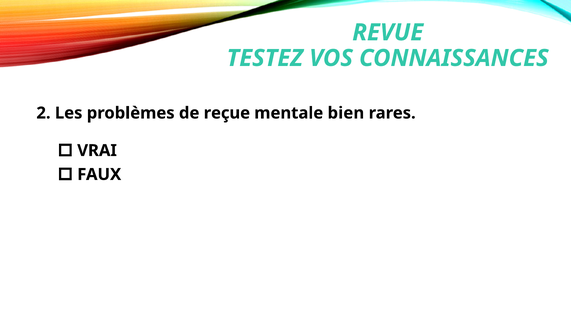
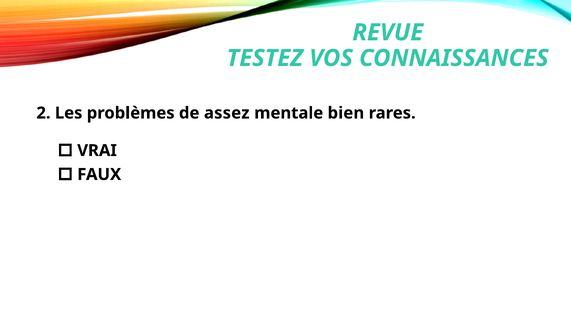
reçue: reçue -> assez (227, 113)
